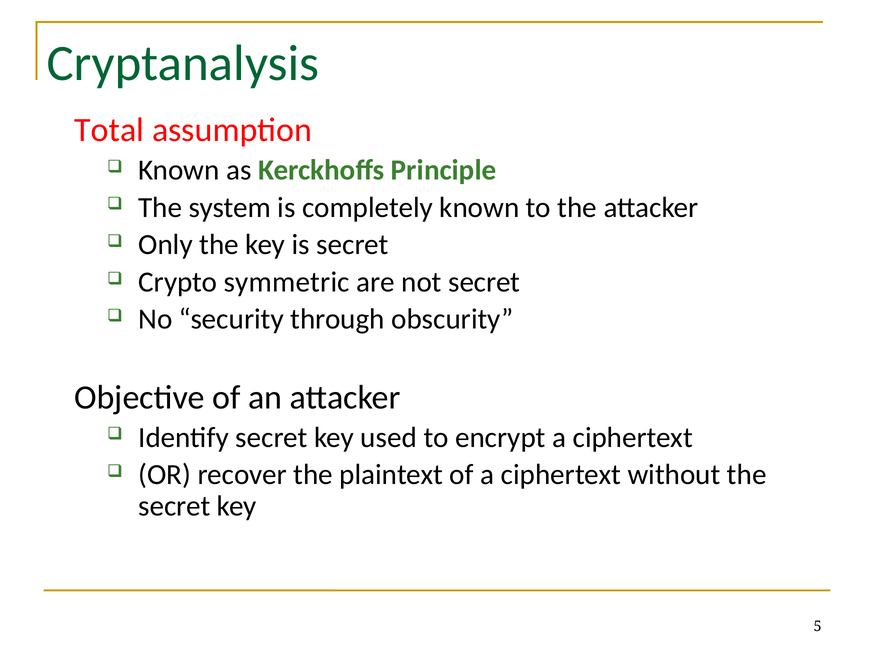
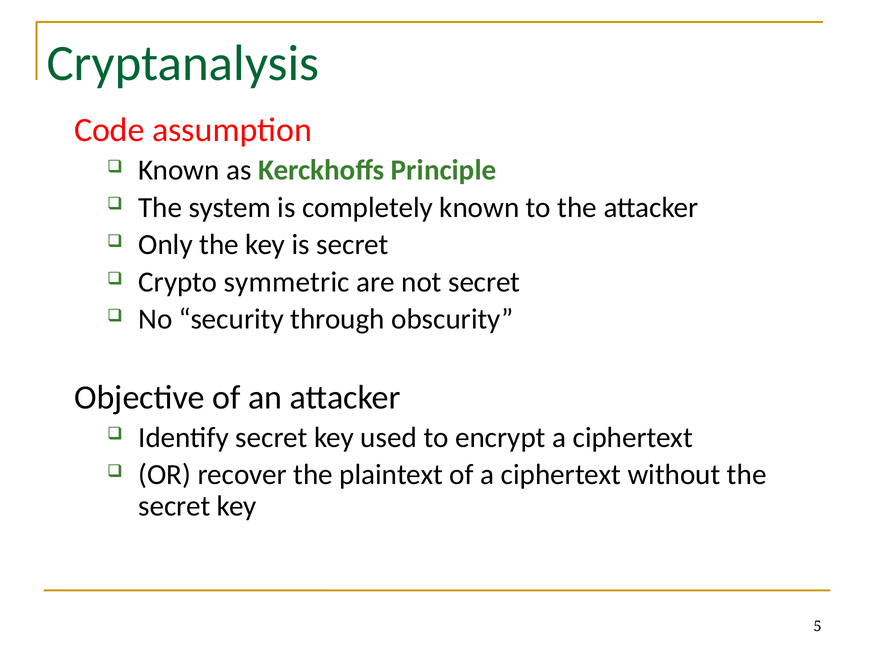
Total: Total -> Code (109, 130)
